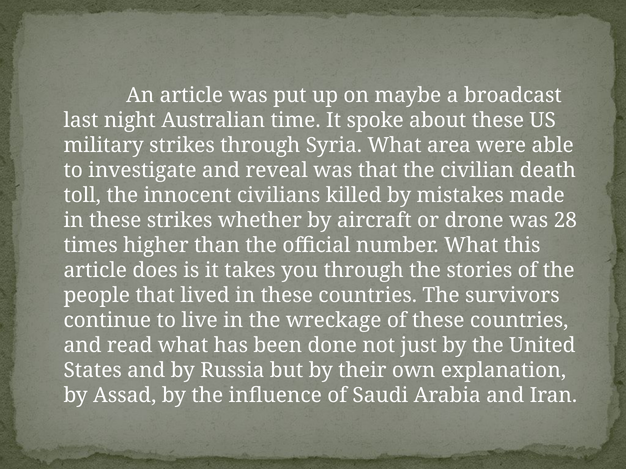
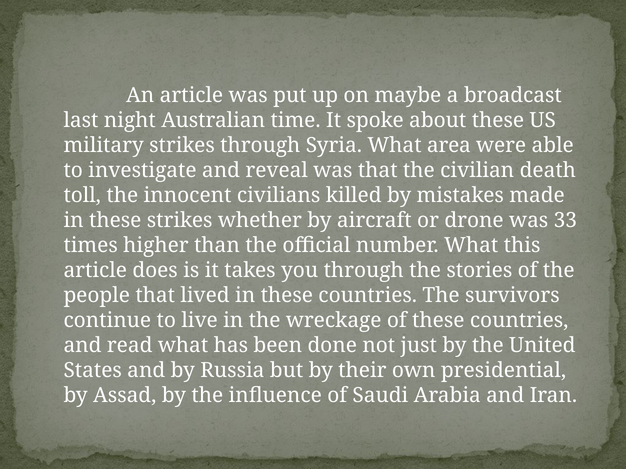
28: 28 -> 33 (565, 220)
explanation: explanation -> presidential (504, 371)
